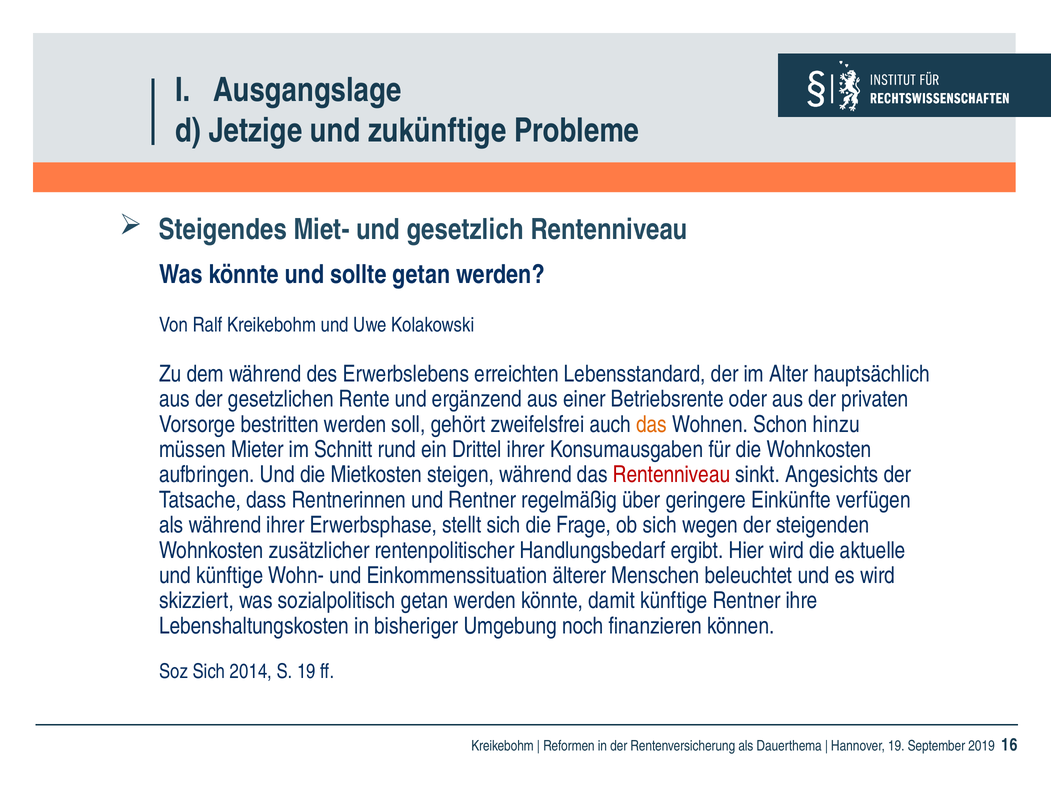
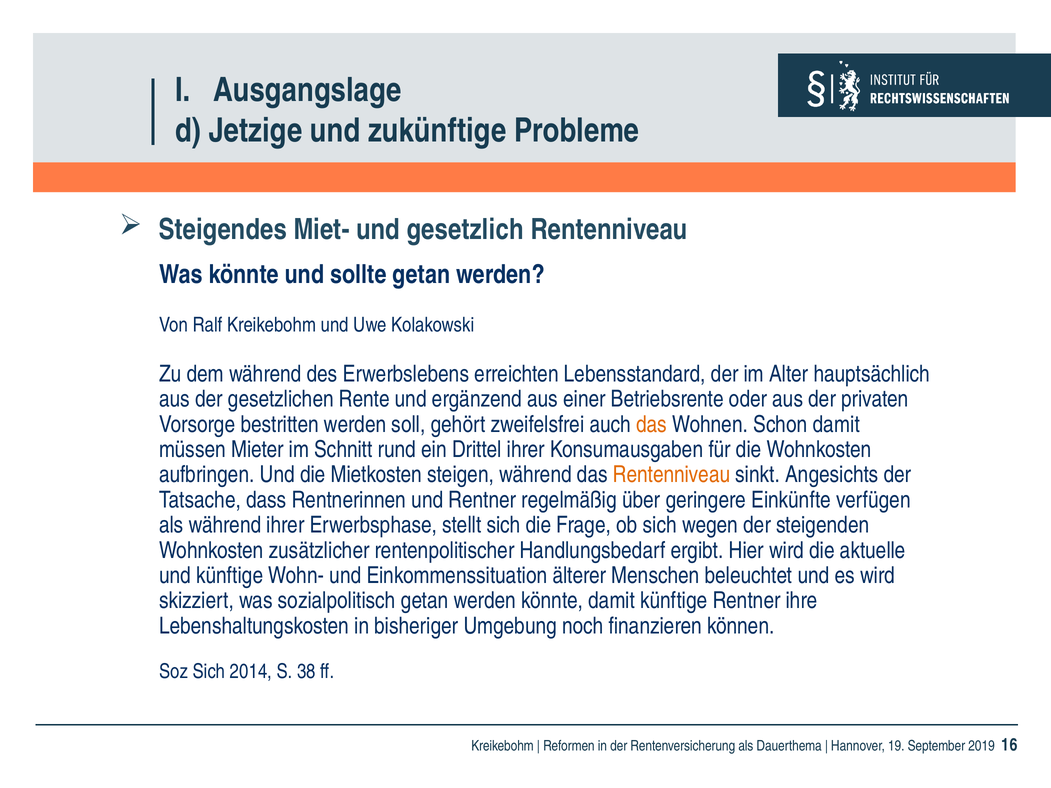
Schon hinzu: hinzu -> damit (836, 424)
Rentenniveau colour: red -> orange (672, 475)
S 19: 19 -> 38 (307, 672)
